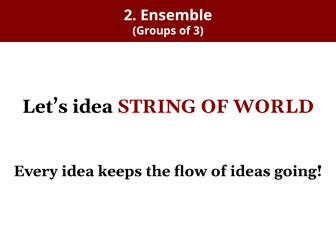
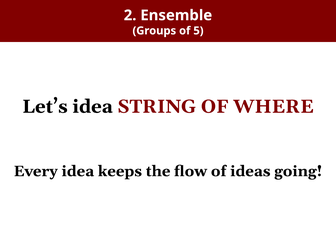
3: 3 -> 5 (198, 31)
WORLD: WORLD -> WHERE (274, 107)
